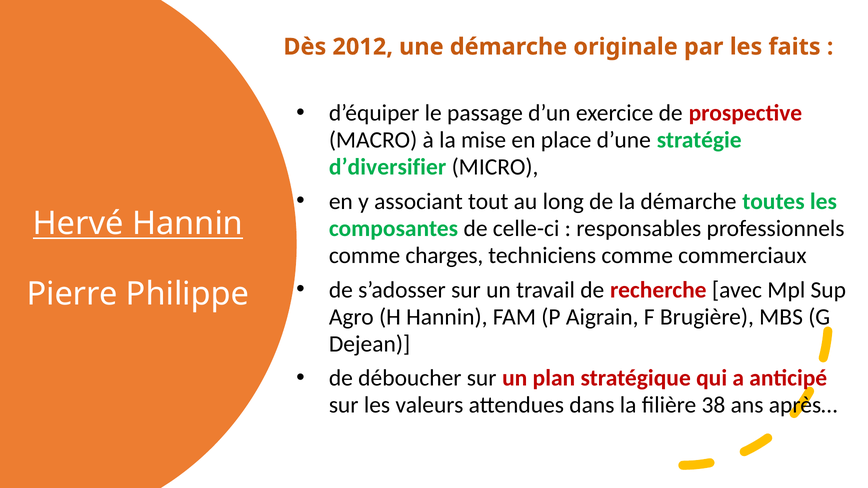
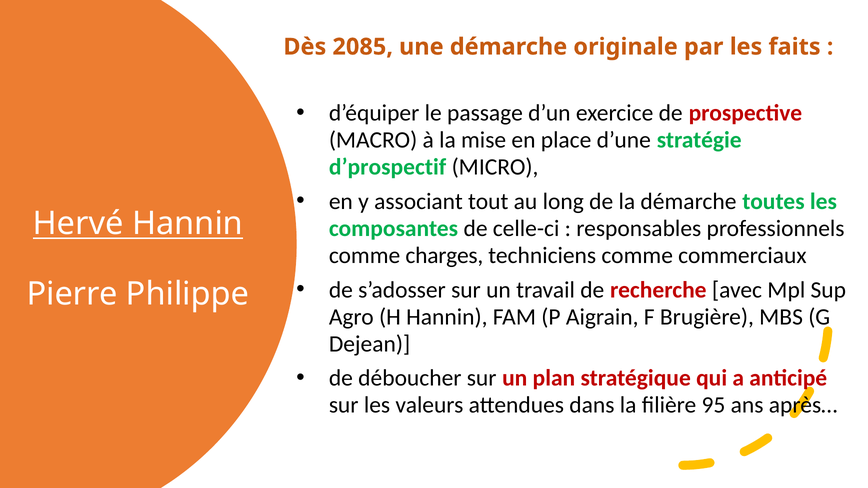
2012: 2012 -> 2085 (363, 47)
d’diversifier: d’diversifier -> d’prospectif (388, 167)
38: 38 -> 95 (713, 405)
